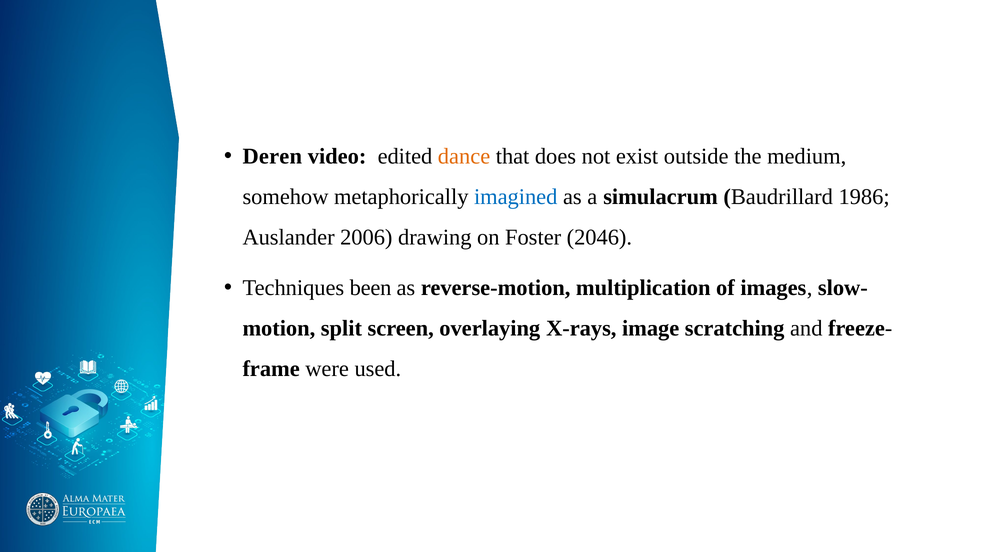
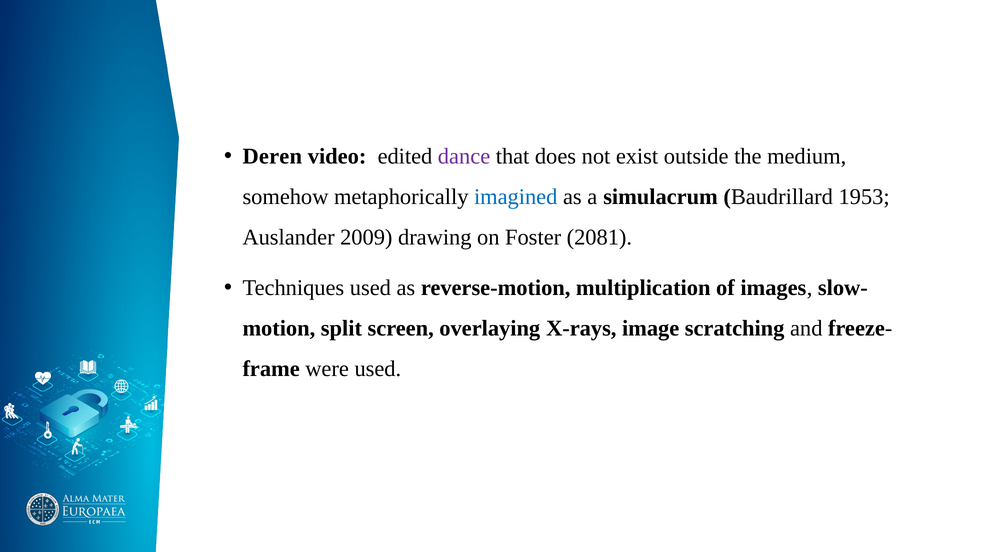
dance colour: orange -> purple (464, 156)
1986: 1986 -> 1953 (864, 197)
2006: 2006 -> 2009 (366, 237)
2046: 2046 -> 2081 (599, 237)
Techniques been: been -> used (370, 288)
